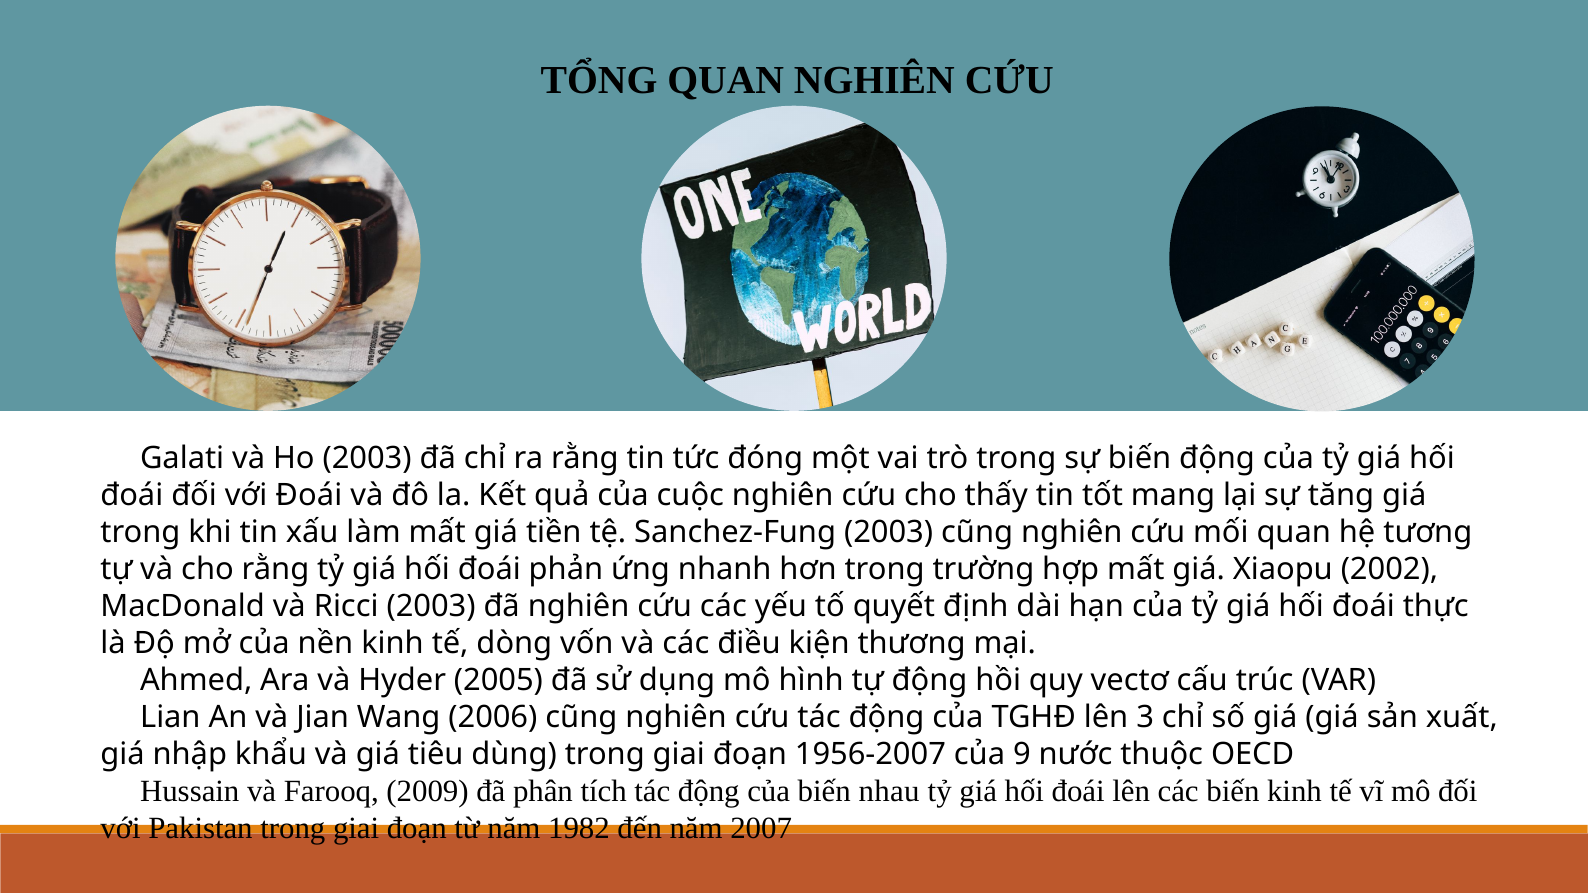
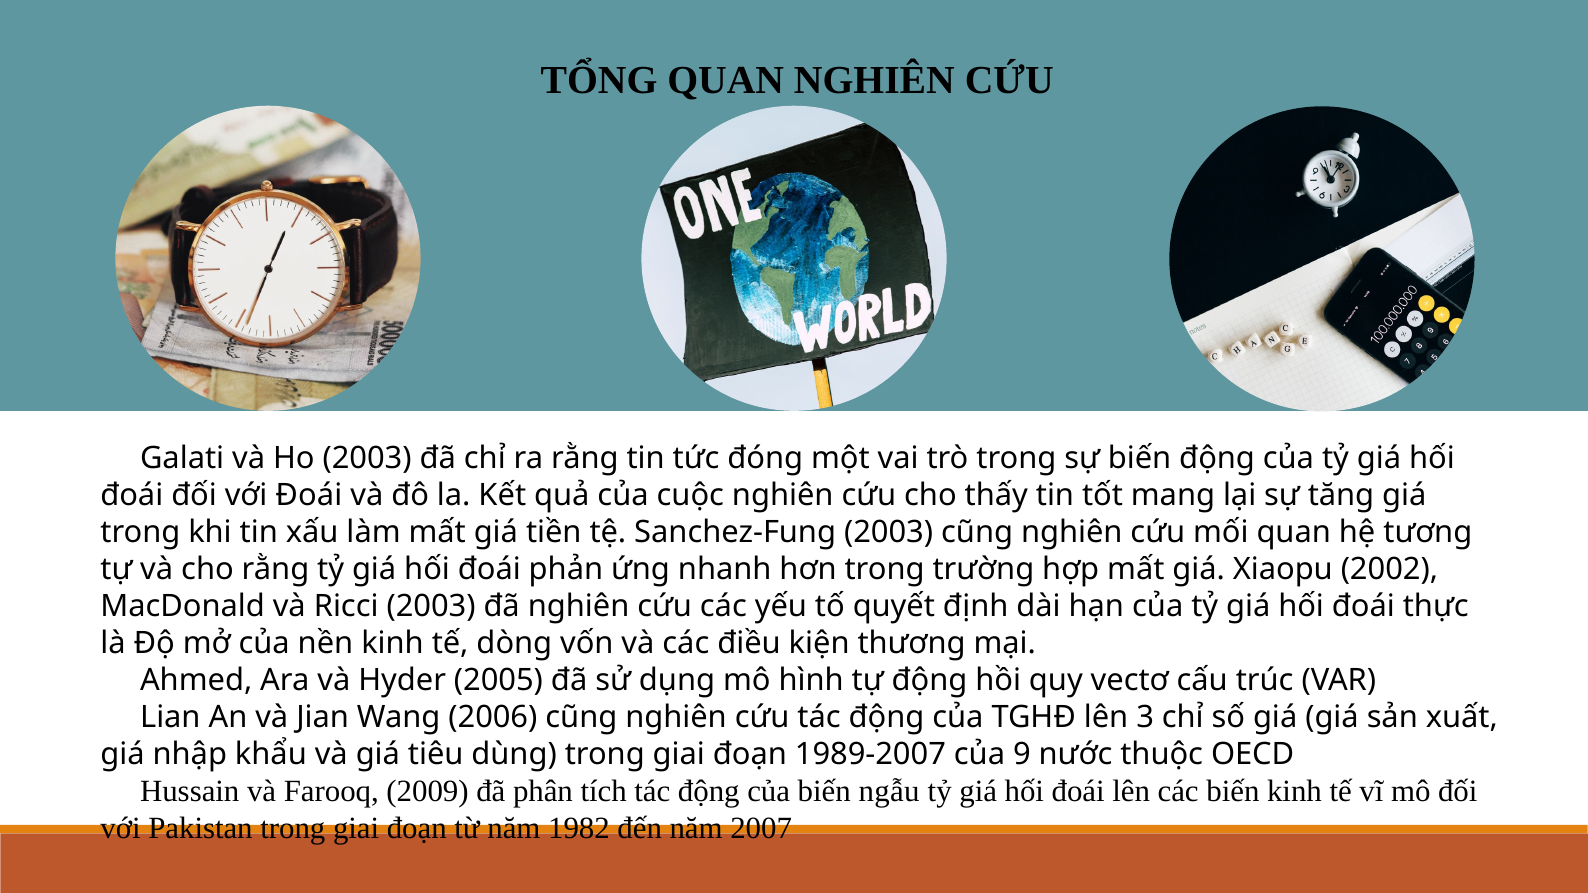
1956-2007: 1956-2007 -> 1989-2007 (870, 755)
nhau: nhau -> ngẫu (889, 792)
